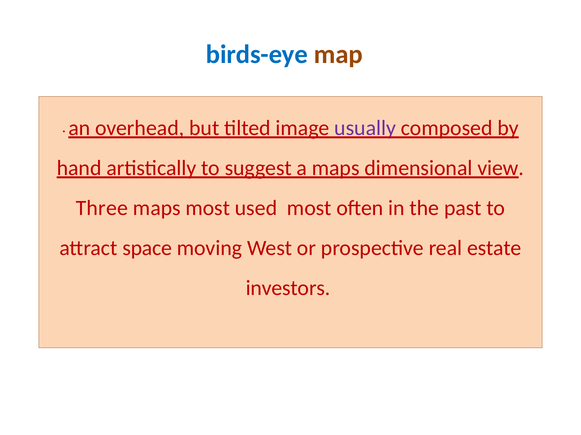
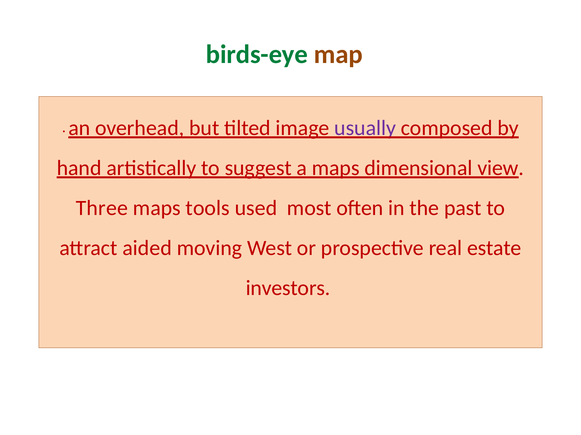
birds-eye colour: blue -> green (257, 55)
maps most: most -> tools (208, 208)
space: space -> aided (147, 248)
